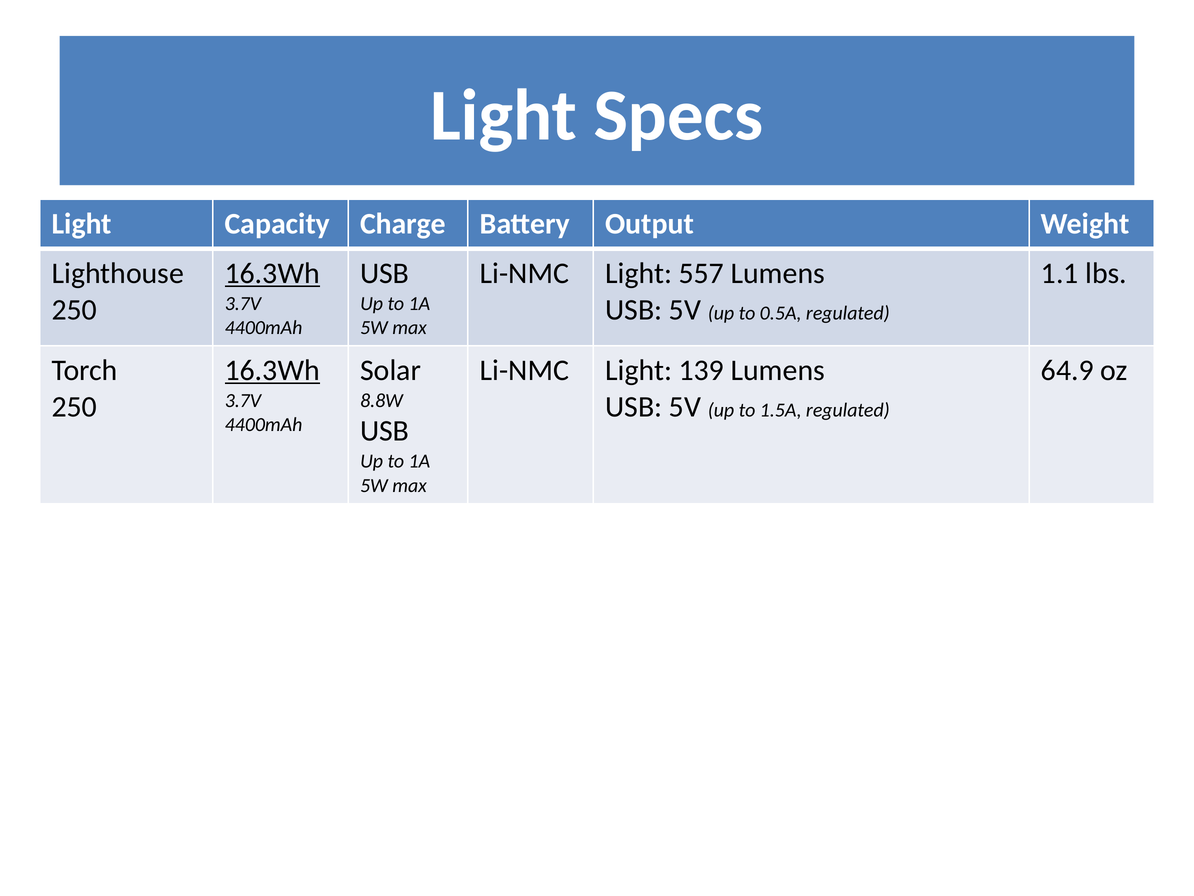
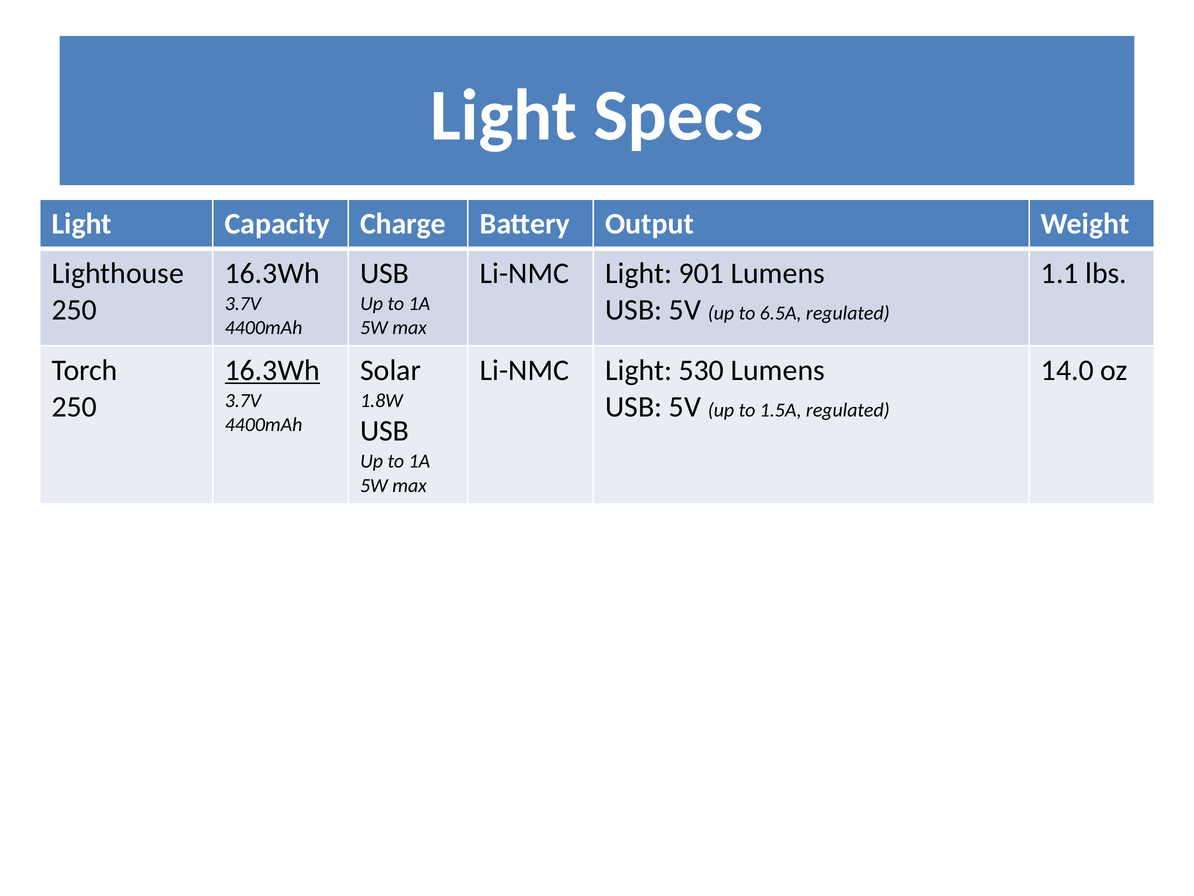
16.3Wh underline: present -> none (272, 273)
557: 557 -> 901 (701, 273)
0.5A: 0.5A -> 6.5A (781, 313)
139: 139 -> 530 (701, 370)
64.9: 64.9 -> 14.0 (1067, 370)
8.8W: 8.8W -> 1.8W (381, 400)
